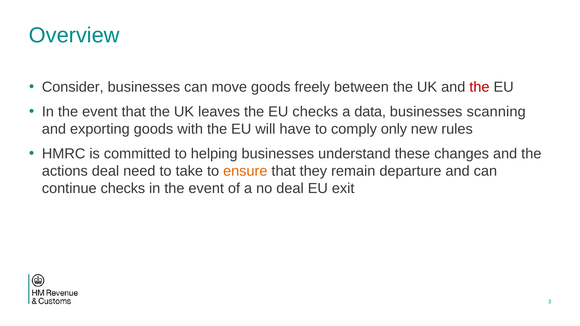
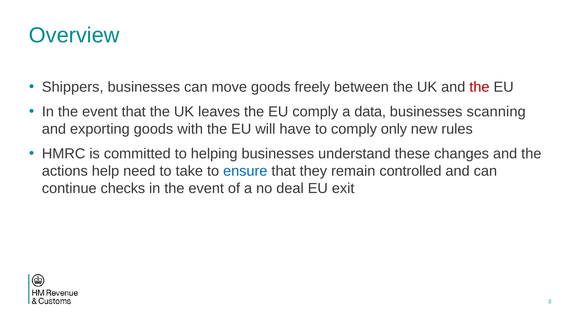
Consider: Consider -> Shippers (73, 87)
EU checks: checks -> comply (315, 112)
actions deal: deal -> help (106, 171)
ensure colour: orange -> blue (245, 171)
departure: departure -> controlled (410, 171)
